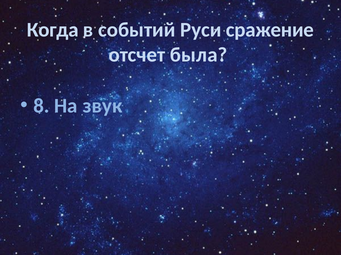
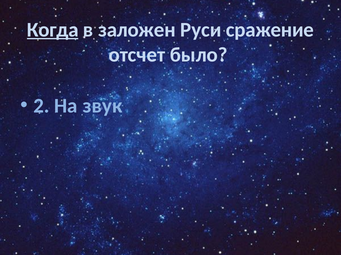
Когда underline: none -> present (53, 30)
событий: событий -> заложен (137, 30)
была: была -> было (199, 55)
8: 8 -> 2 (41, 106)
